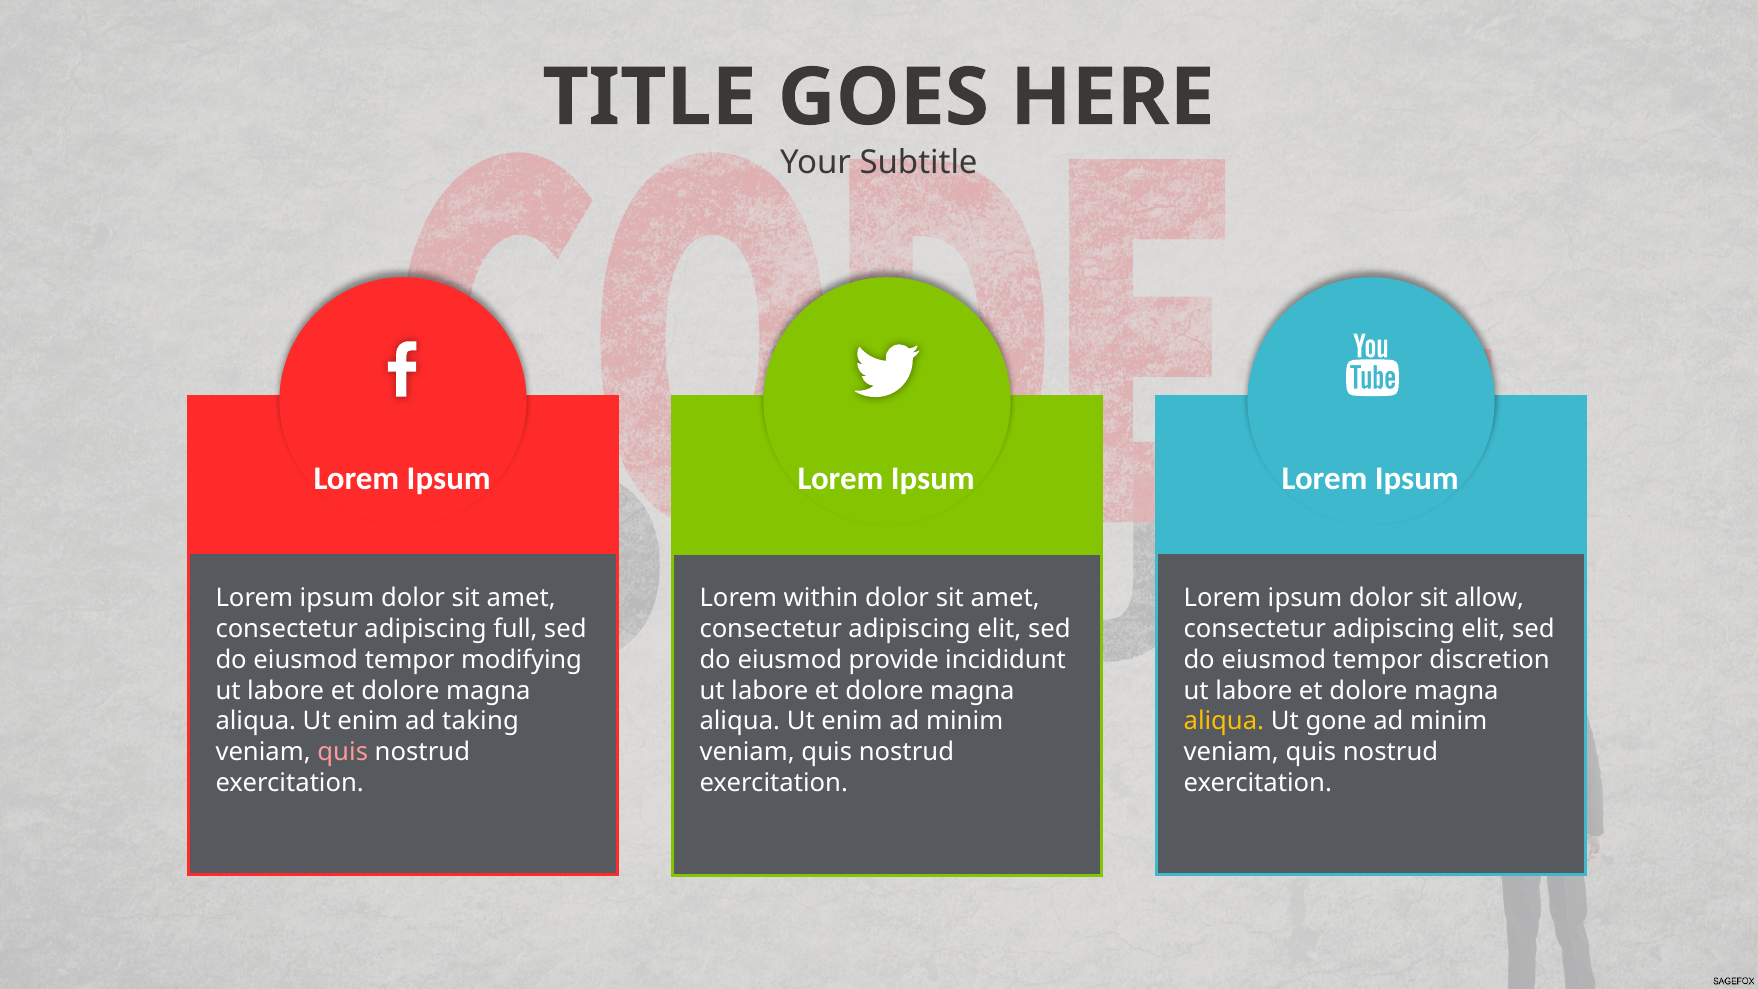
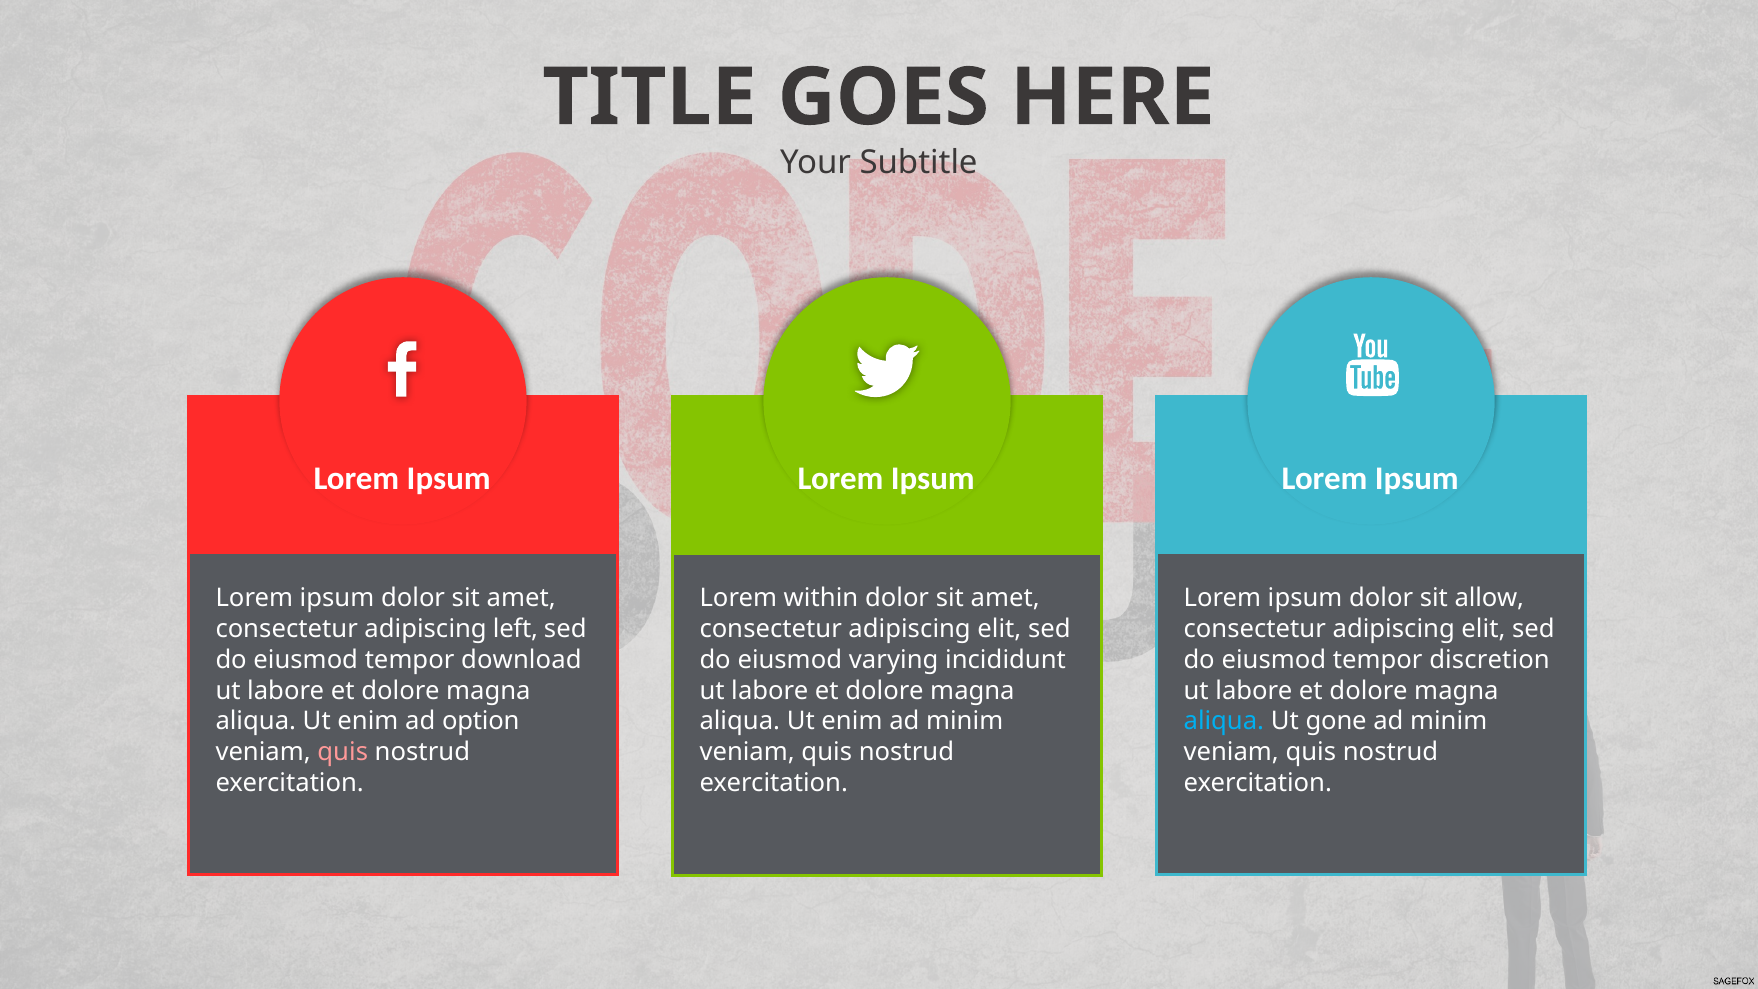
full: full -> left (515, 629)
modifying: modifying -> download (521, 660)
provide: provide -> varying (894, 660)
taking: taking -> option (481, 721)
aliqua colour: yellow -> light blue (1224, 721)
